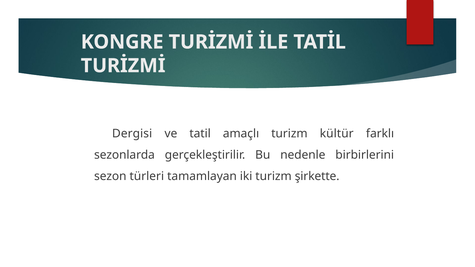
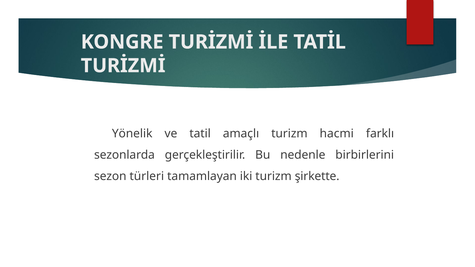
Dergisi: Dergisi -> Yönelik (132, 134)
kültür: kültür -> hacmi (337, 134)
